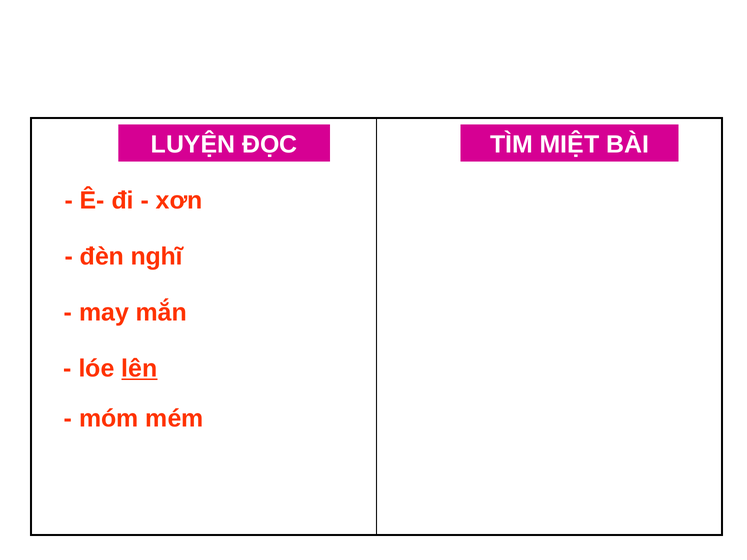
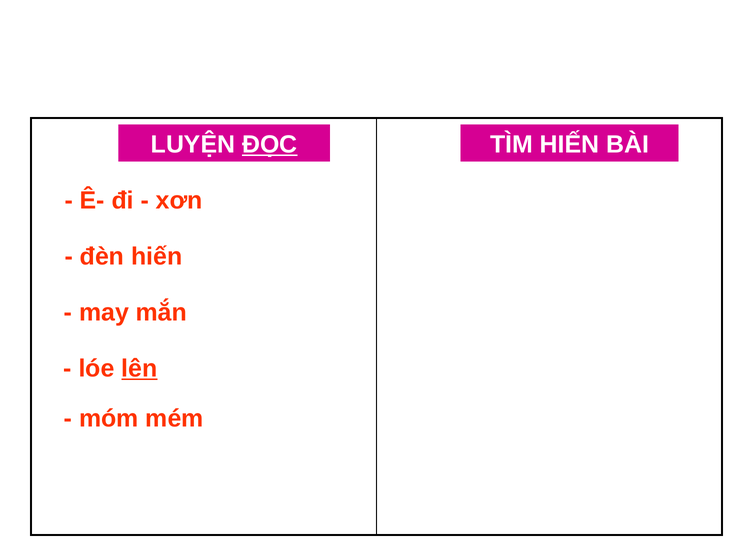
ĐỌC underline: none -> present (270, 145)
TÌM MIỆT: MIỆT -> HIẾN (569, 145)
đèn nghĩ: nghĩ -> hiến (157, 257)
